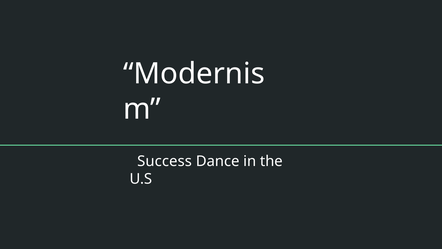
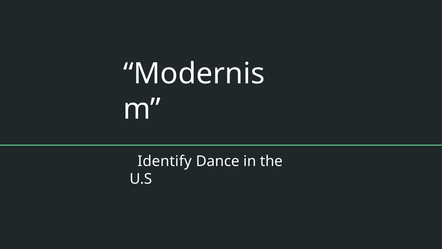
Success: Success -> Identify (165, 161)
